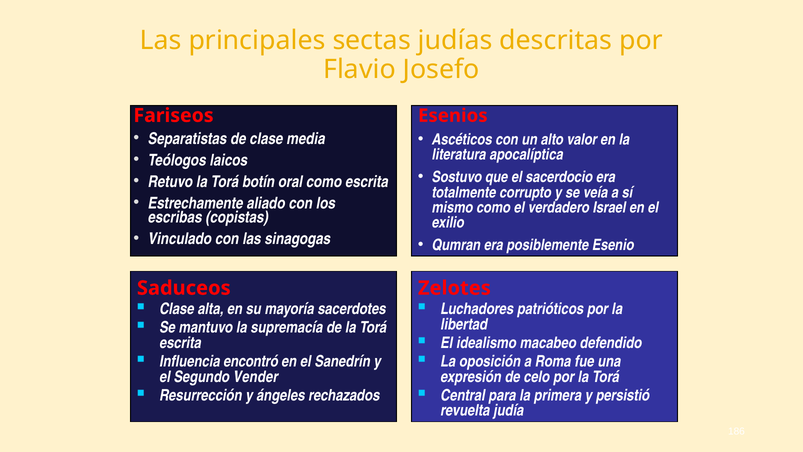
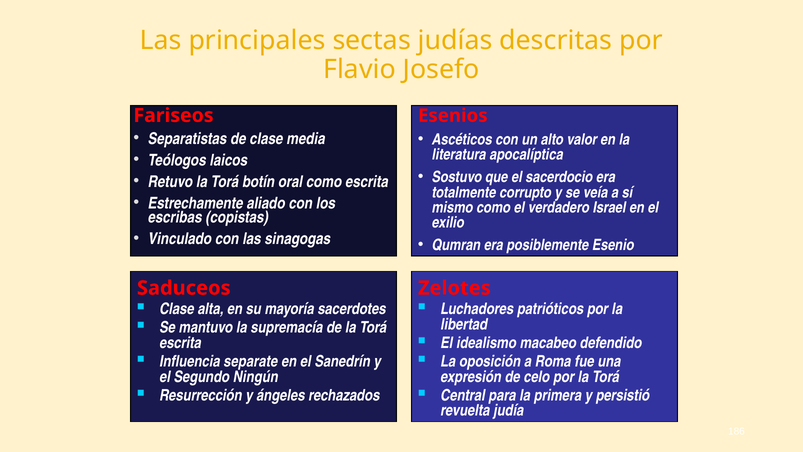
encontró: encontró -> separate (251, 361)
Vender: Vender -> Ningún (256, 376)
